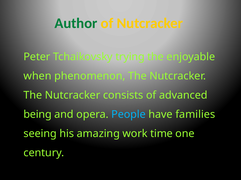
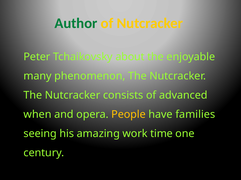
trying: trying -> about (130, 57)
when: when -> many (38, 76)
being: being -> when (37, 115)
People colour: light blue -> yellow (129, 115)
